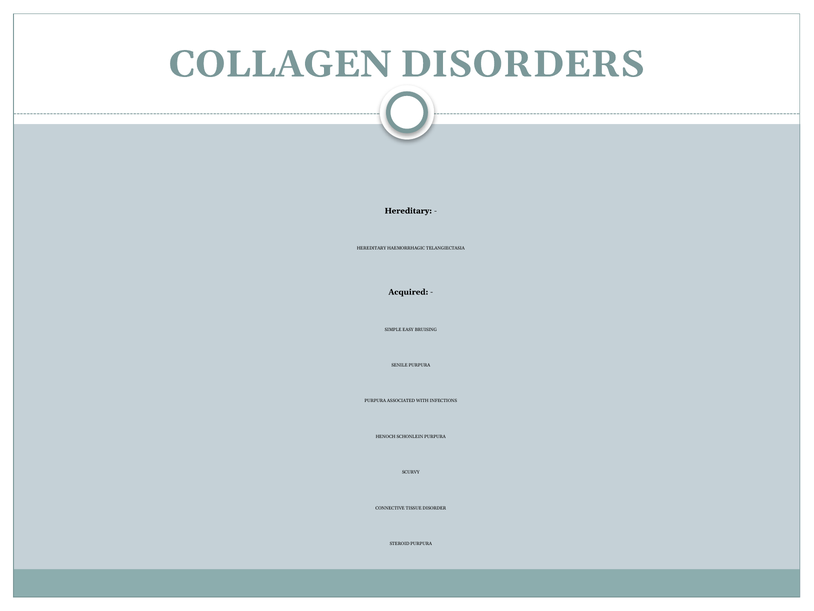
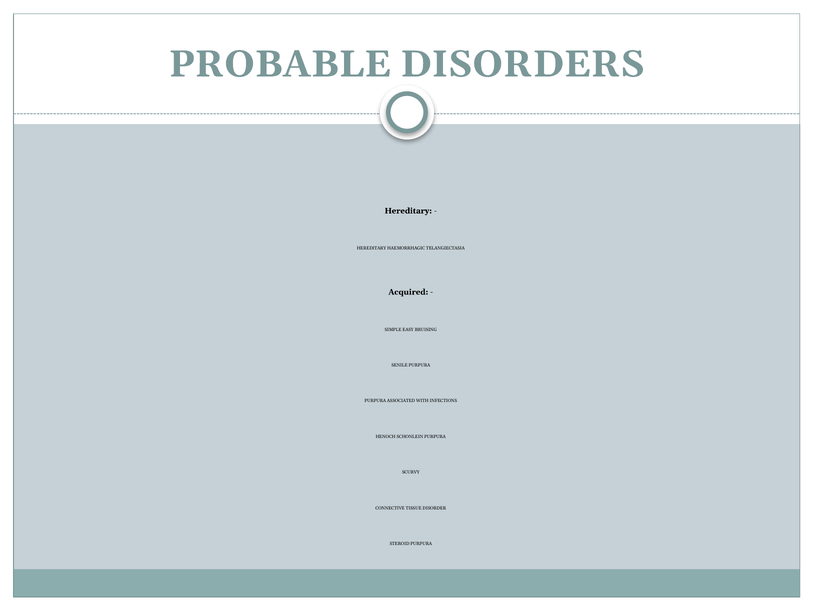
COLLAGEN: COLLAGEN -> PROBABLE (280, 64)
